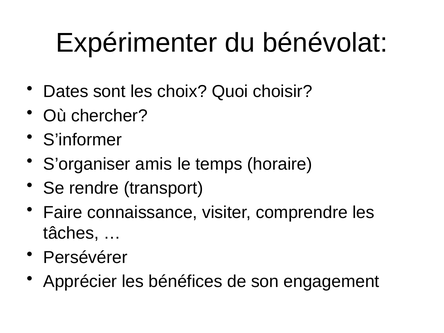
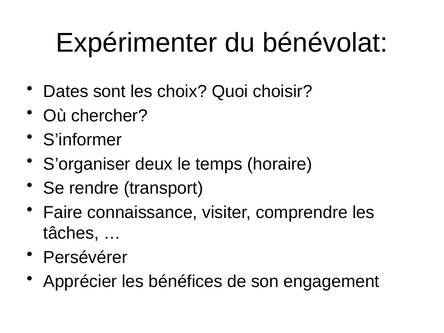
amis: amis -> deux (154, 164)
